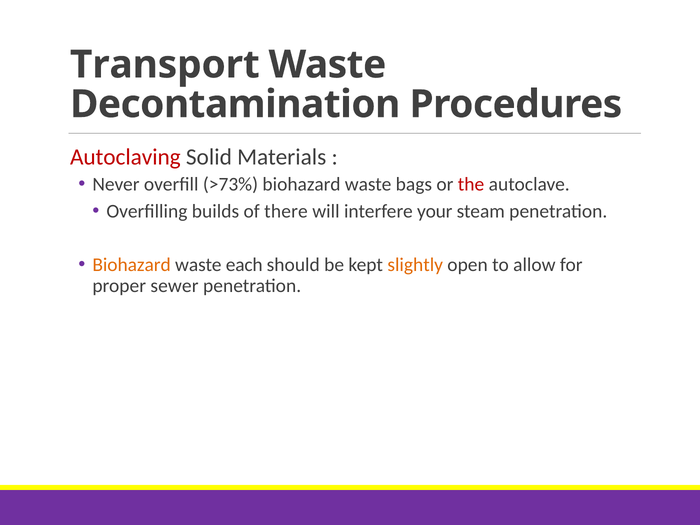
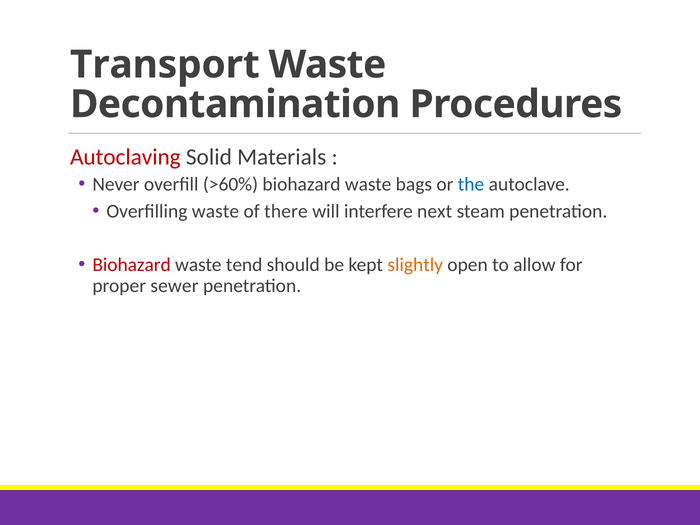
>73%: >73% -> >60% (230, 184)
the colour: red -> blue (471, 184)
Overfilling builds: builds -> waste (215, 211)
your: your -> next (435, 211)
Biohazard colour: orange -> red (132, 265)
each: each -> tend (244, 265)
